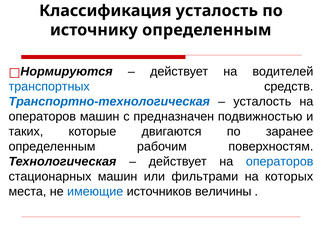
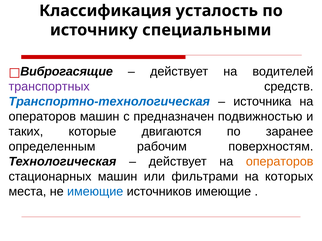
источнику определенным: определенным -> специальными (207, 30)
Нормируются: Нормируются -> Виброгасящие (67, 72)
транспортных colour: blue -> purple (49, 87)
усталость: усталость -> источника (262, 102)
операторов colour: blue -> orange (280, 162)
источников величины: величины -> имеющие (223, 192)
